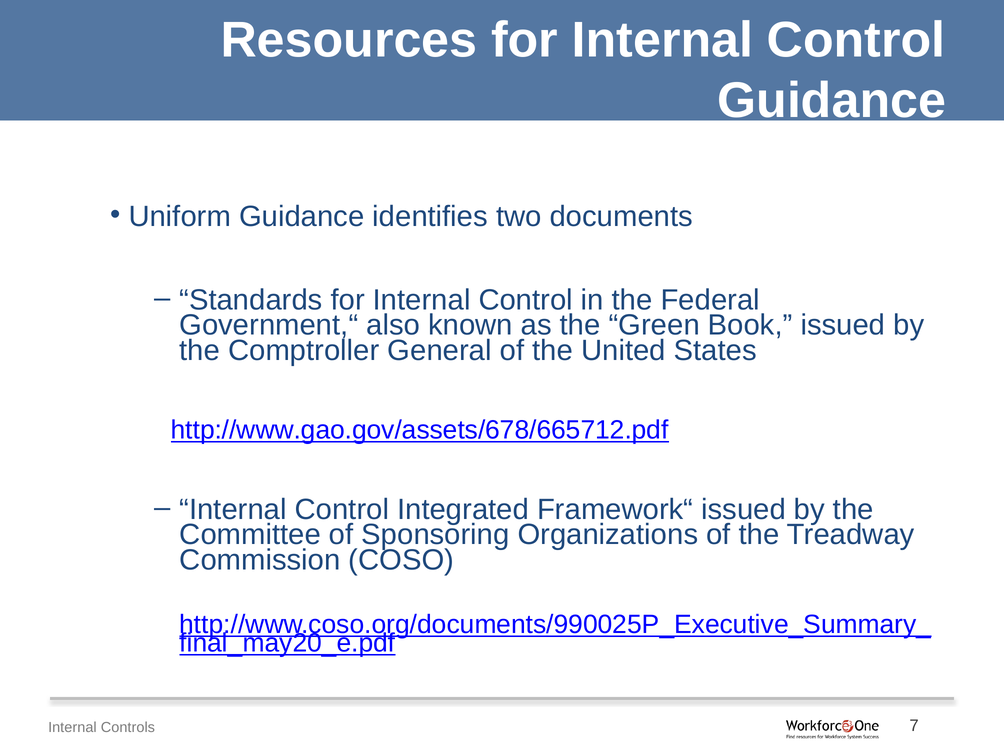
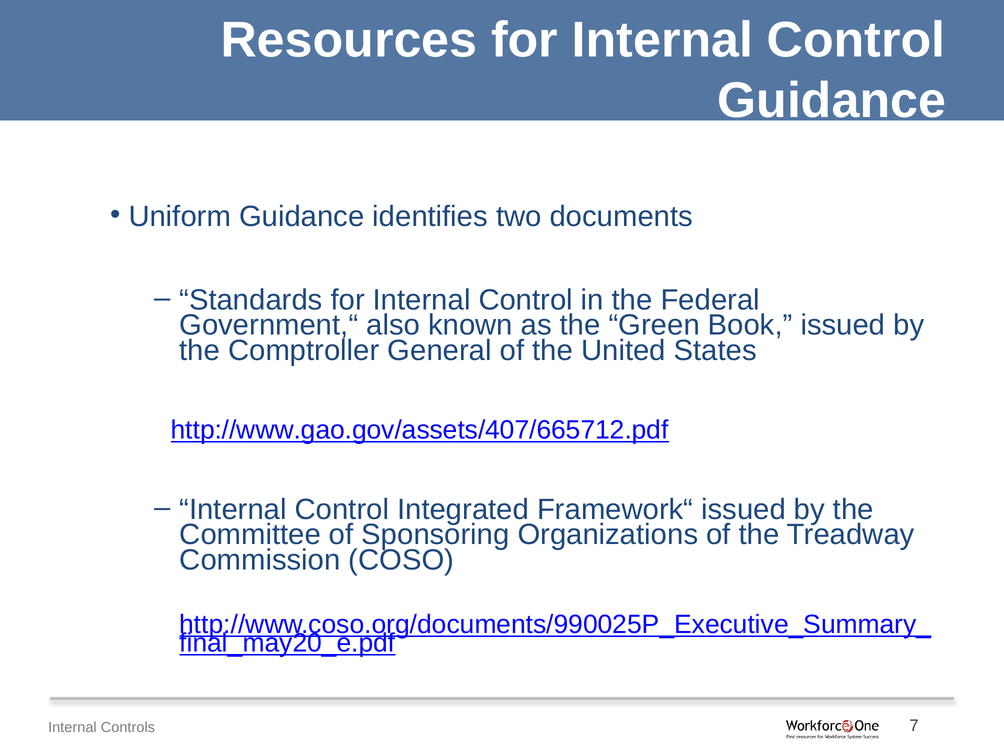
http://www.gao.gov/assets/678/665712.pdf: http://www.gao.gov/assets/678/665712.pdf -> http://www.gao.gov/assets/407/665712.pdf (420, 430)
